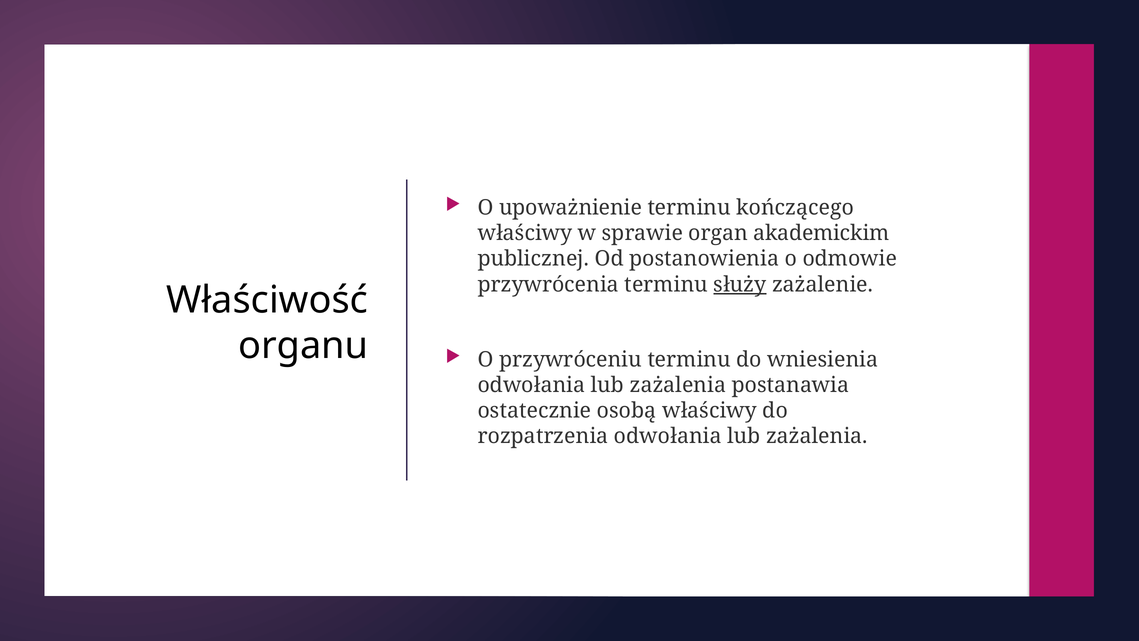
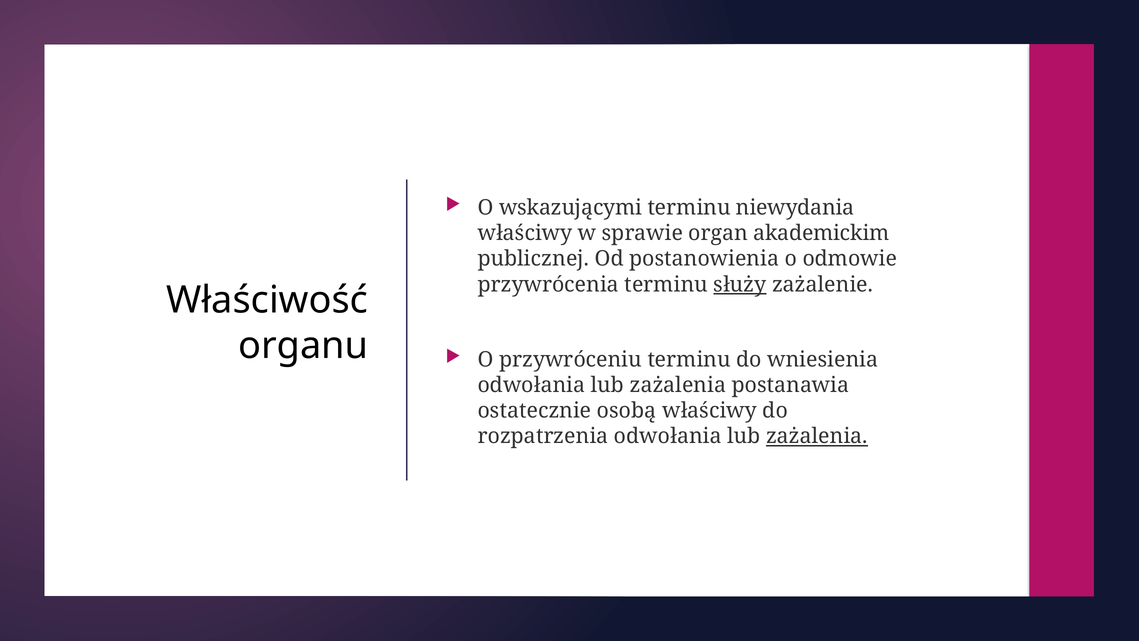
upoważnienie: upoważnienie -> wskazującymi (571, 207)
kończącego: kończącego -> niewydania (795, 207)
zażalenia underline: none -> present (817, 436)
